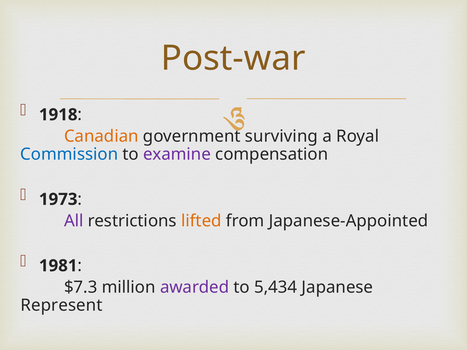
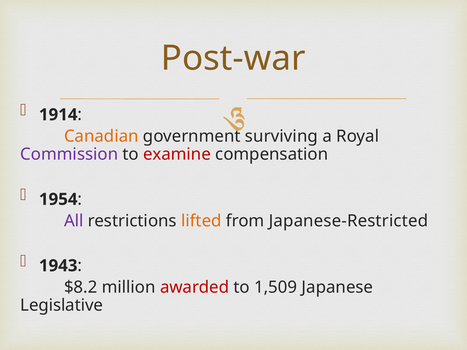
1918: 1918 -> 1914 (58, 115)
Commission colour: blue -> purple (69, 154)
examine colour: purple -> red (177, 154)
1973: 1973 -> 1954 (58, 199)
Japanese-Appointed: Japanese-Appointed -> Japanese-Restricted (348, 221)
1981: 1981 -> 1943 (58, 266)
$7.3: $7.3 -> $8.2 (81, 287)
awarded colour: purple -> red (195, 287)
5,434: 5,434 -> 1,509 (276, 287)
Represent: Represent -> Legislative (62, 306)
